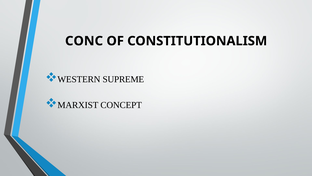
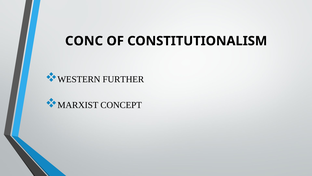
SUPREME: SUPREME -> FURTHER (123, 79)
